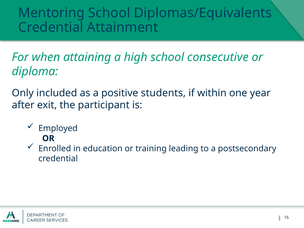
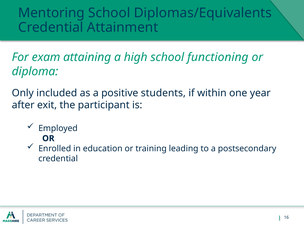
when: when -> exam (46, 57)
consecutive: consecutive -> functioning (218, 57)
